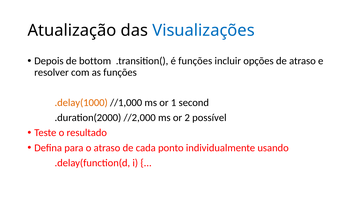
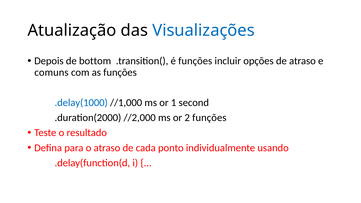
resolver: resolver -> comuns (51, 72)
.delay(1000 colour: orange -> blue (81, 103)
2 possível: possível -> funções (209, 118)
